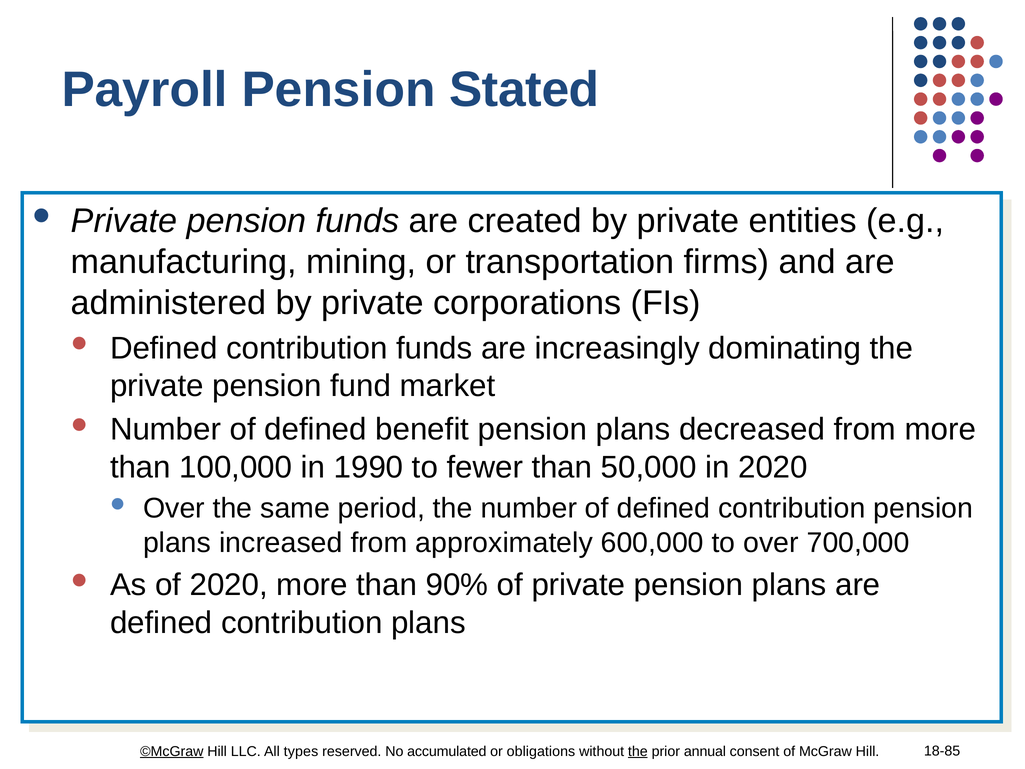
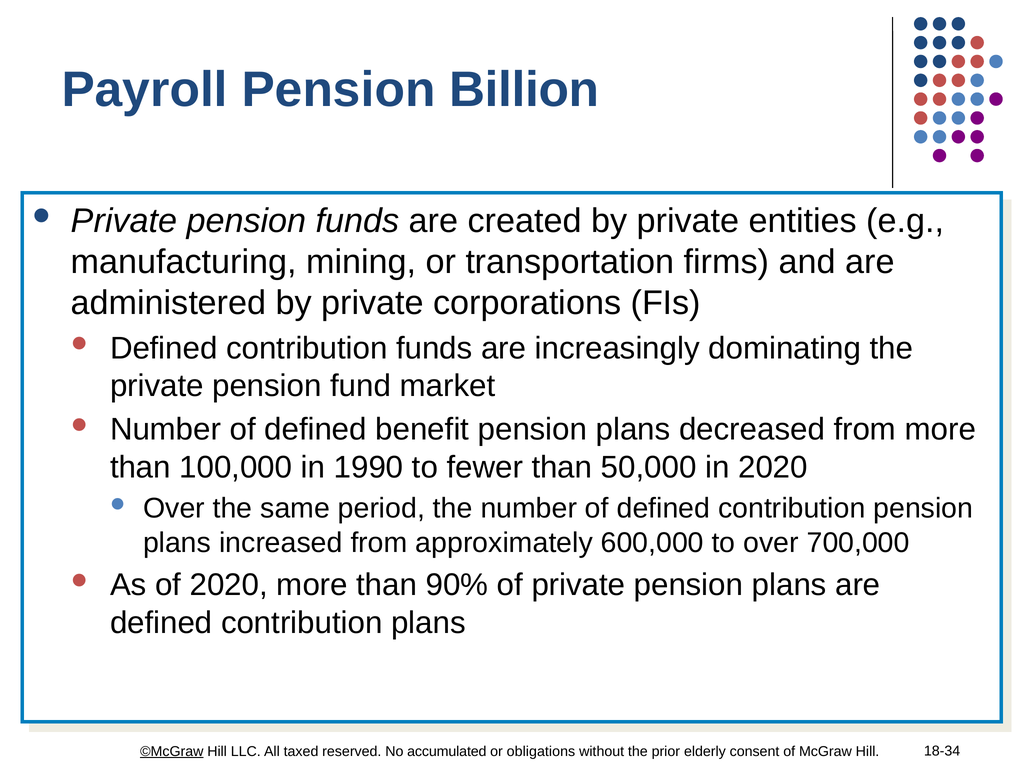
Stated: Stated -> Billion (524, 90)
types: types -> taxed (301, 751)
the underline: present -> none (638, 751)
annual: annual -> elderly (705, 751)
18-85: 18-85 -> 18-34 (942, 751)
